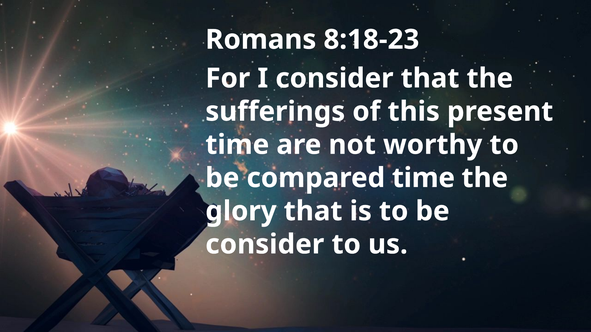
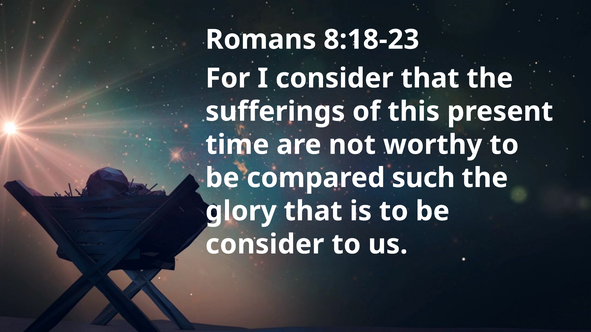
compared time: time -> such (423, 178)
